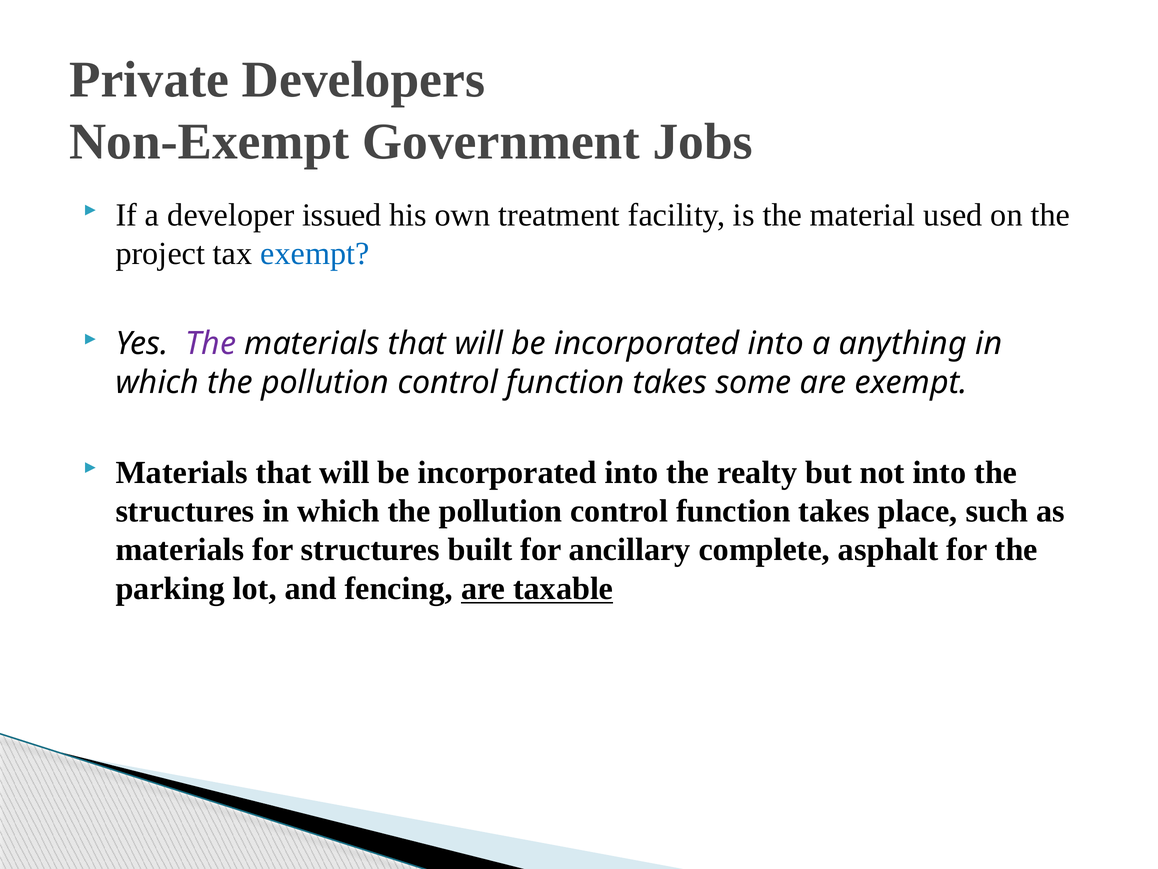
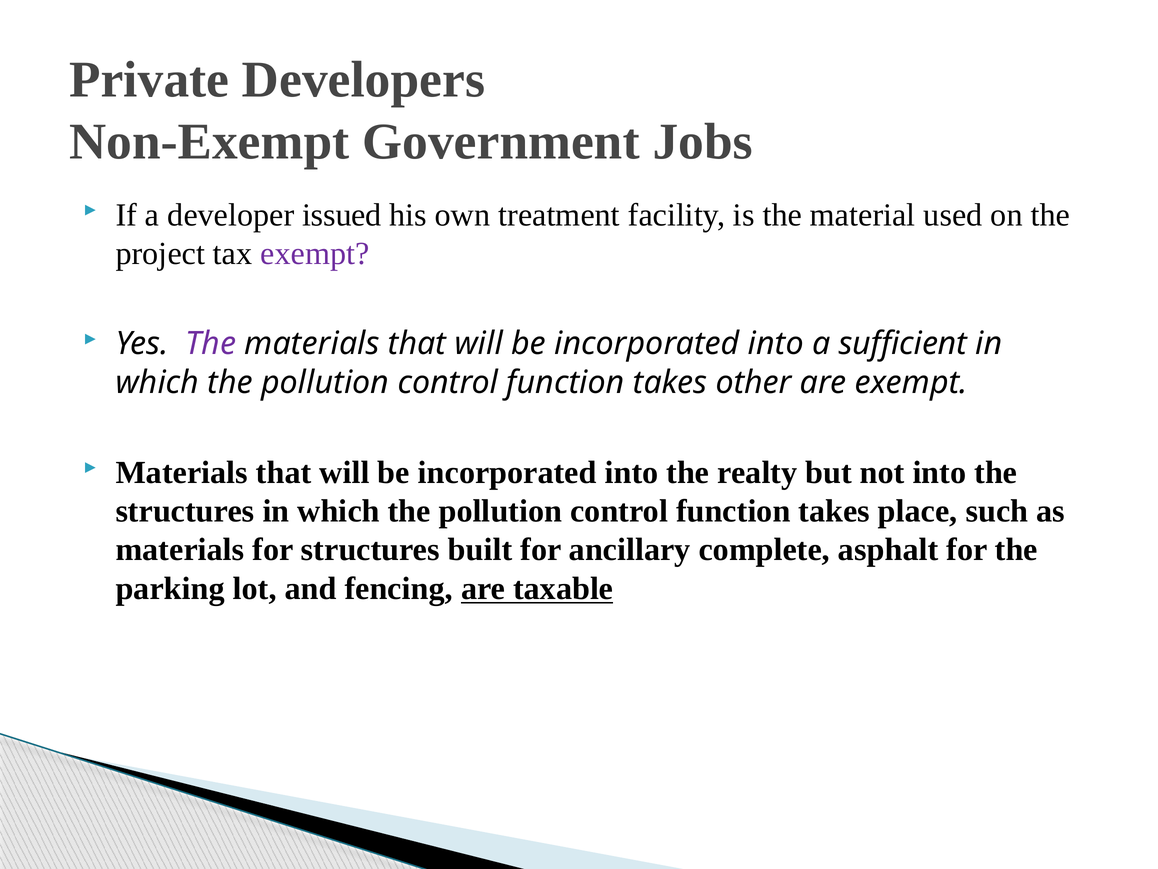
exempt colour: blue -> purple (315, 253)
anything: anything -> sufficient (903, 344)
some: some -> other (754, 382)
